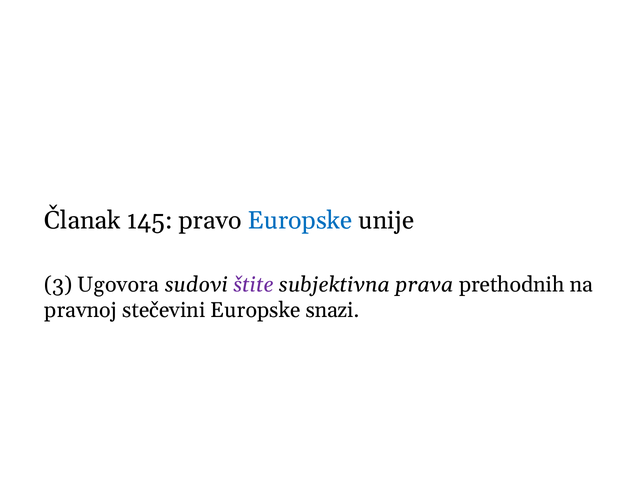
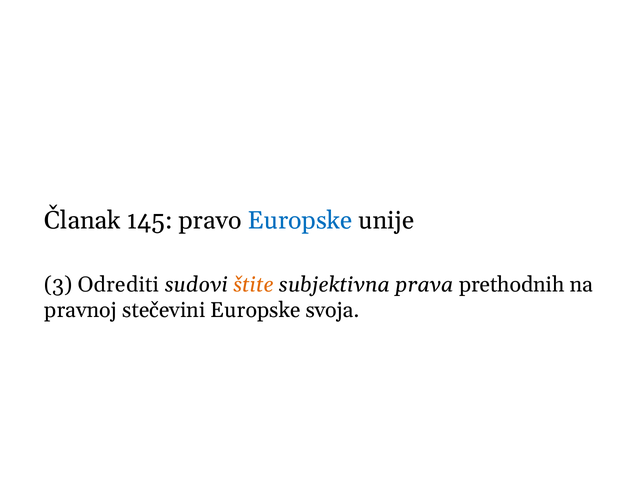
Ugovora: Ugovora -> Odrediti (118, 285)
štite colour: purple -> orange (253, 285)
snazi: snazi -> svoja (332, 310)
